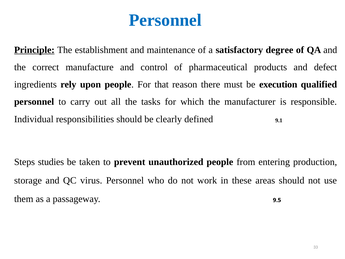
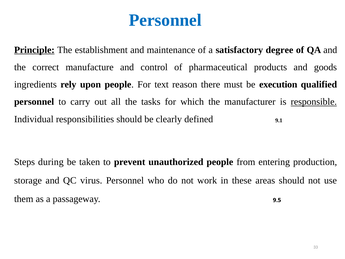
defect: defect -> goods (325, 67)
that: that -> text (162, 84)
responsible underline: none -> present (314, 102)
studies: studies -> during (51, 162)
